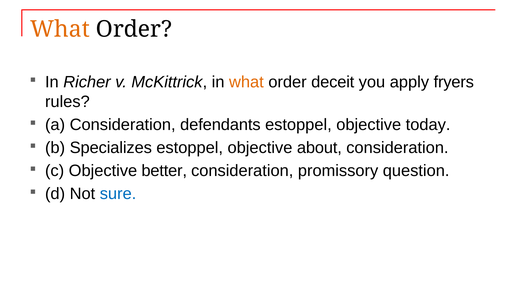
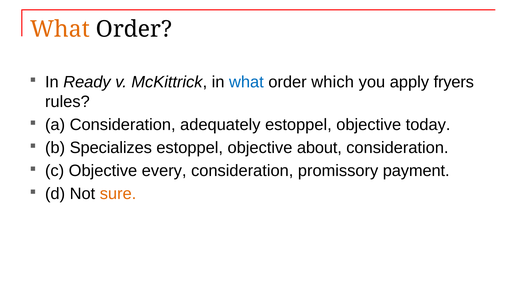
Richer: Richer -> Ready (87, 82)
what colour: orange -> blue (246, 82)
deceit: deceit -> which (333, 82)
defendants: defendants -> adequately (220, 125)
better: better -> every (164, 171)
question: question -> payment (416, 171)
sure colour: blue -> orange (118, 194)
